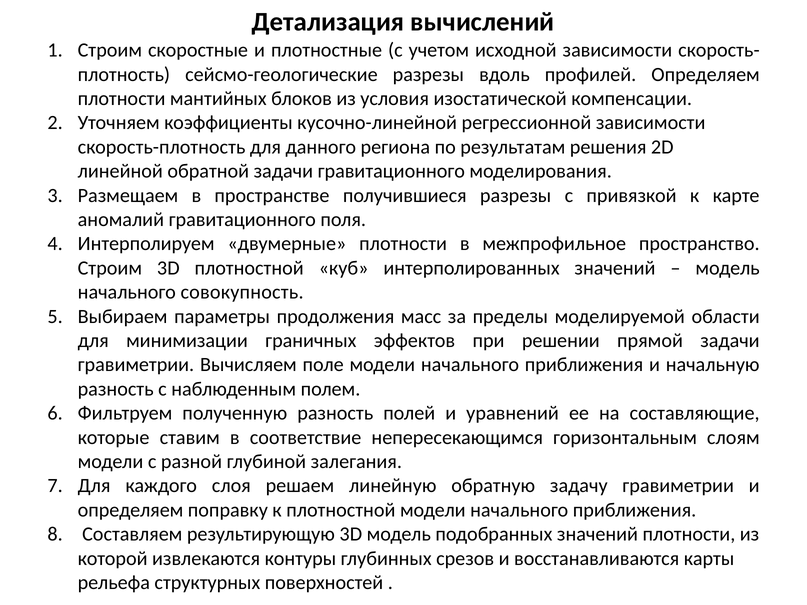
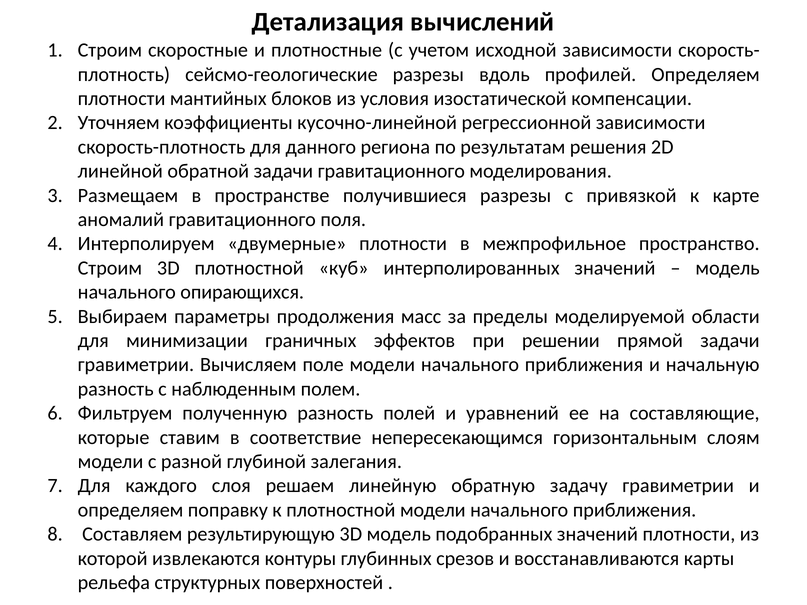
совокупность: совокупность -> опирающихся (242, 292)
